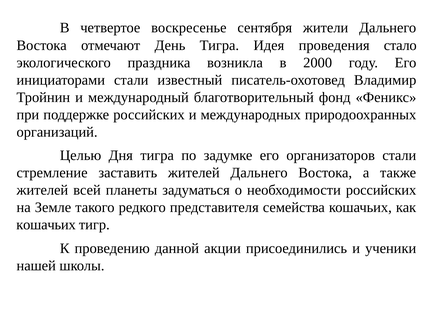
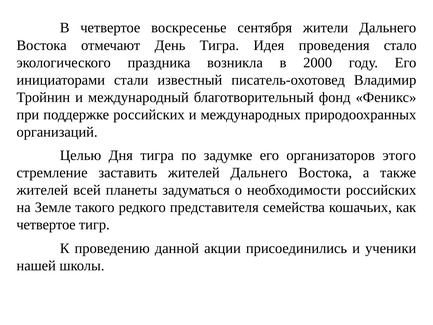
организаторов стали: стали -> этого (399, 155)
кошачьих: кошачьих -> четвертое (46, 225)
